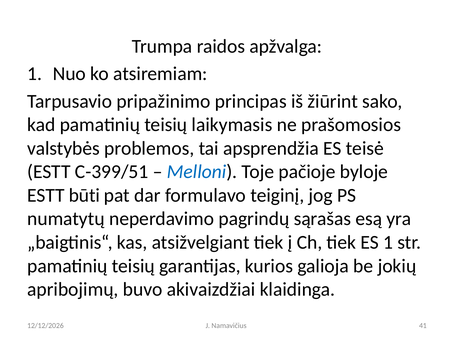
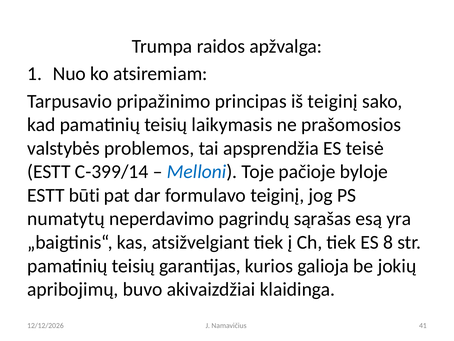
iš žiūrint: žiūrint -> teiginį (333, 101)
C-399/51: C-399/51 -> C-399/14 (112, 172)
ES 1: 1 -> 8 (388, 242)
